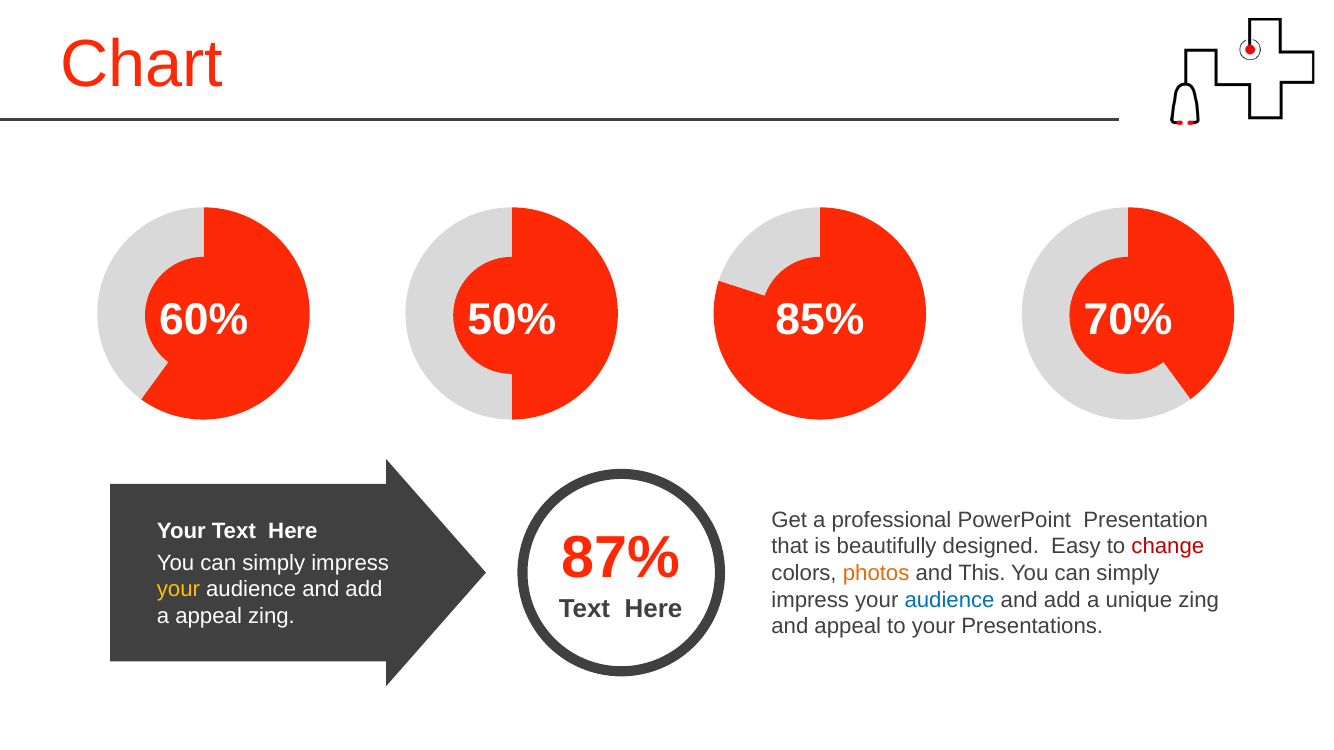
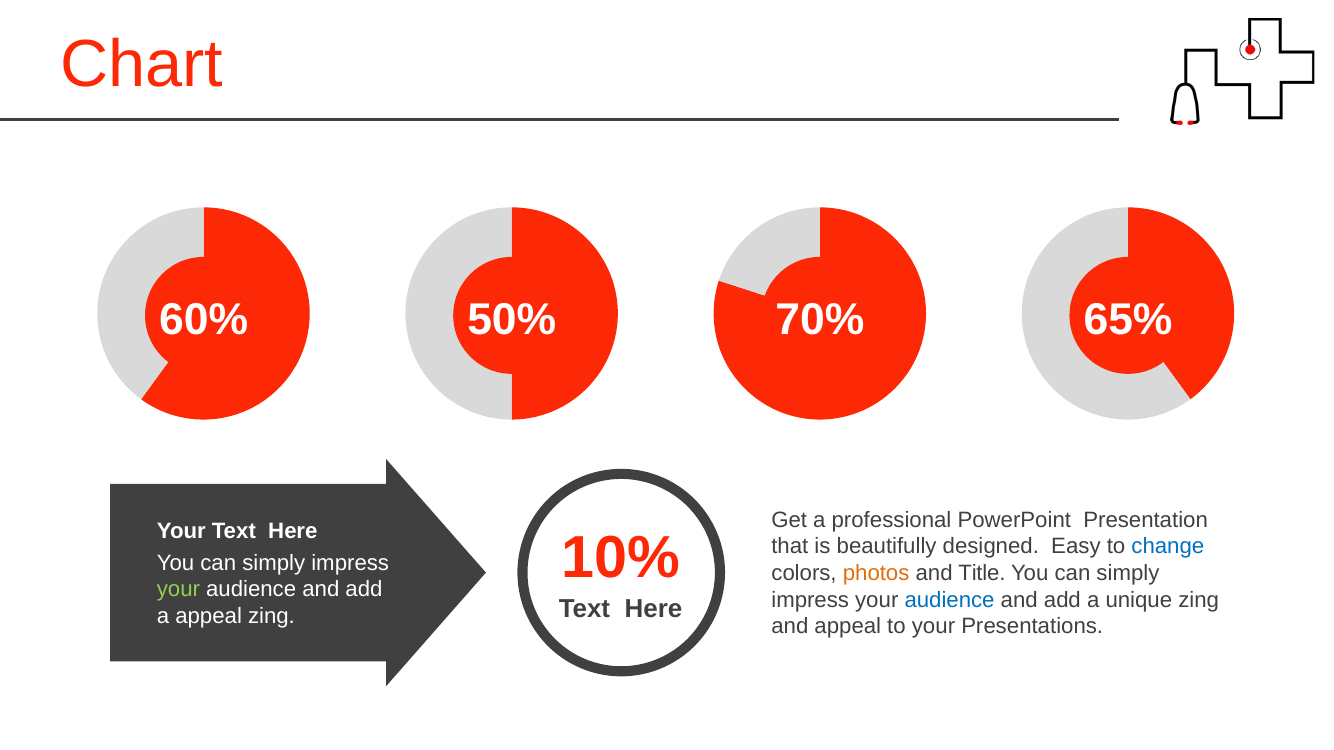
85%: 85% -> 70% (820, 320)
70%: 70% -> 65% (1128, 320)
87%: 87% -> 10% (621, 558)
change colour: red -> blue (1168, 547)
This: This -> Title (982, 574)
your colour: yellow -> light green (178, 590)
